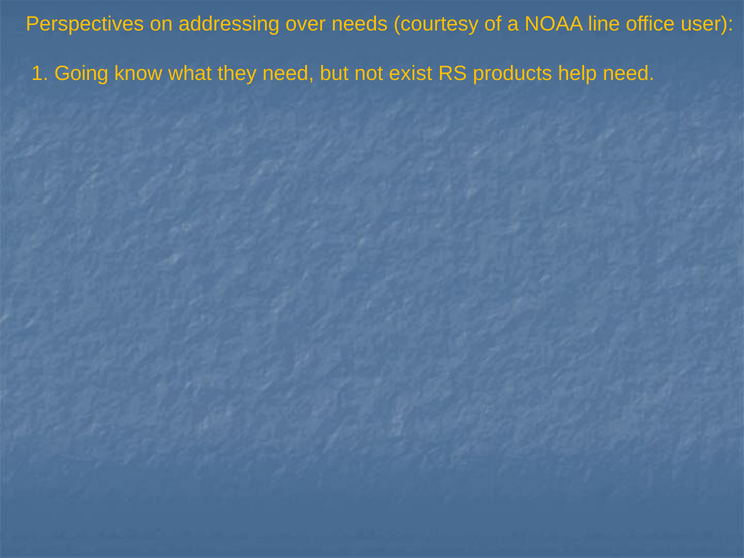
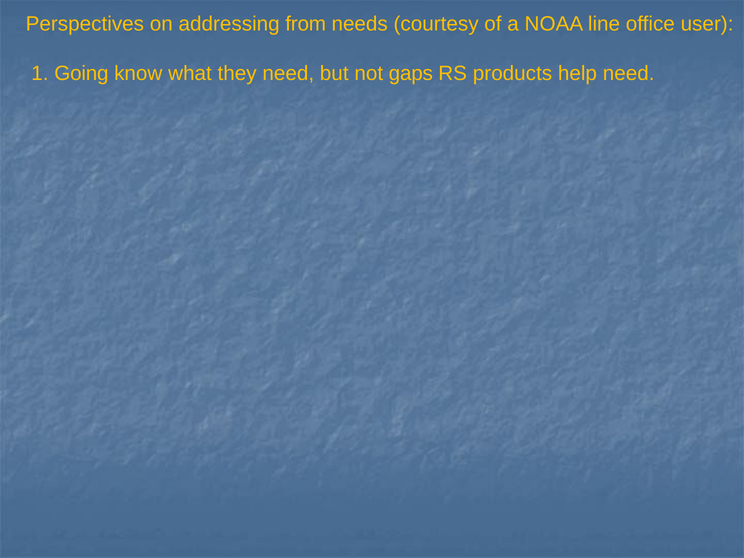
over: over -> from (306, 24)
exist: exist -> gaps (411, 73)
